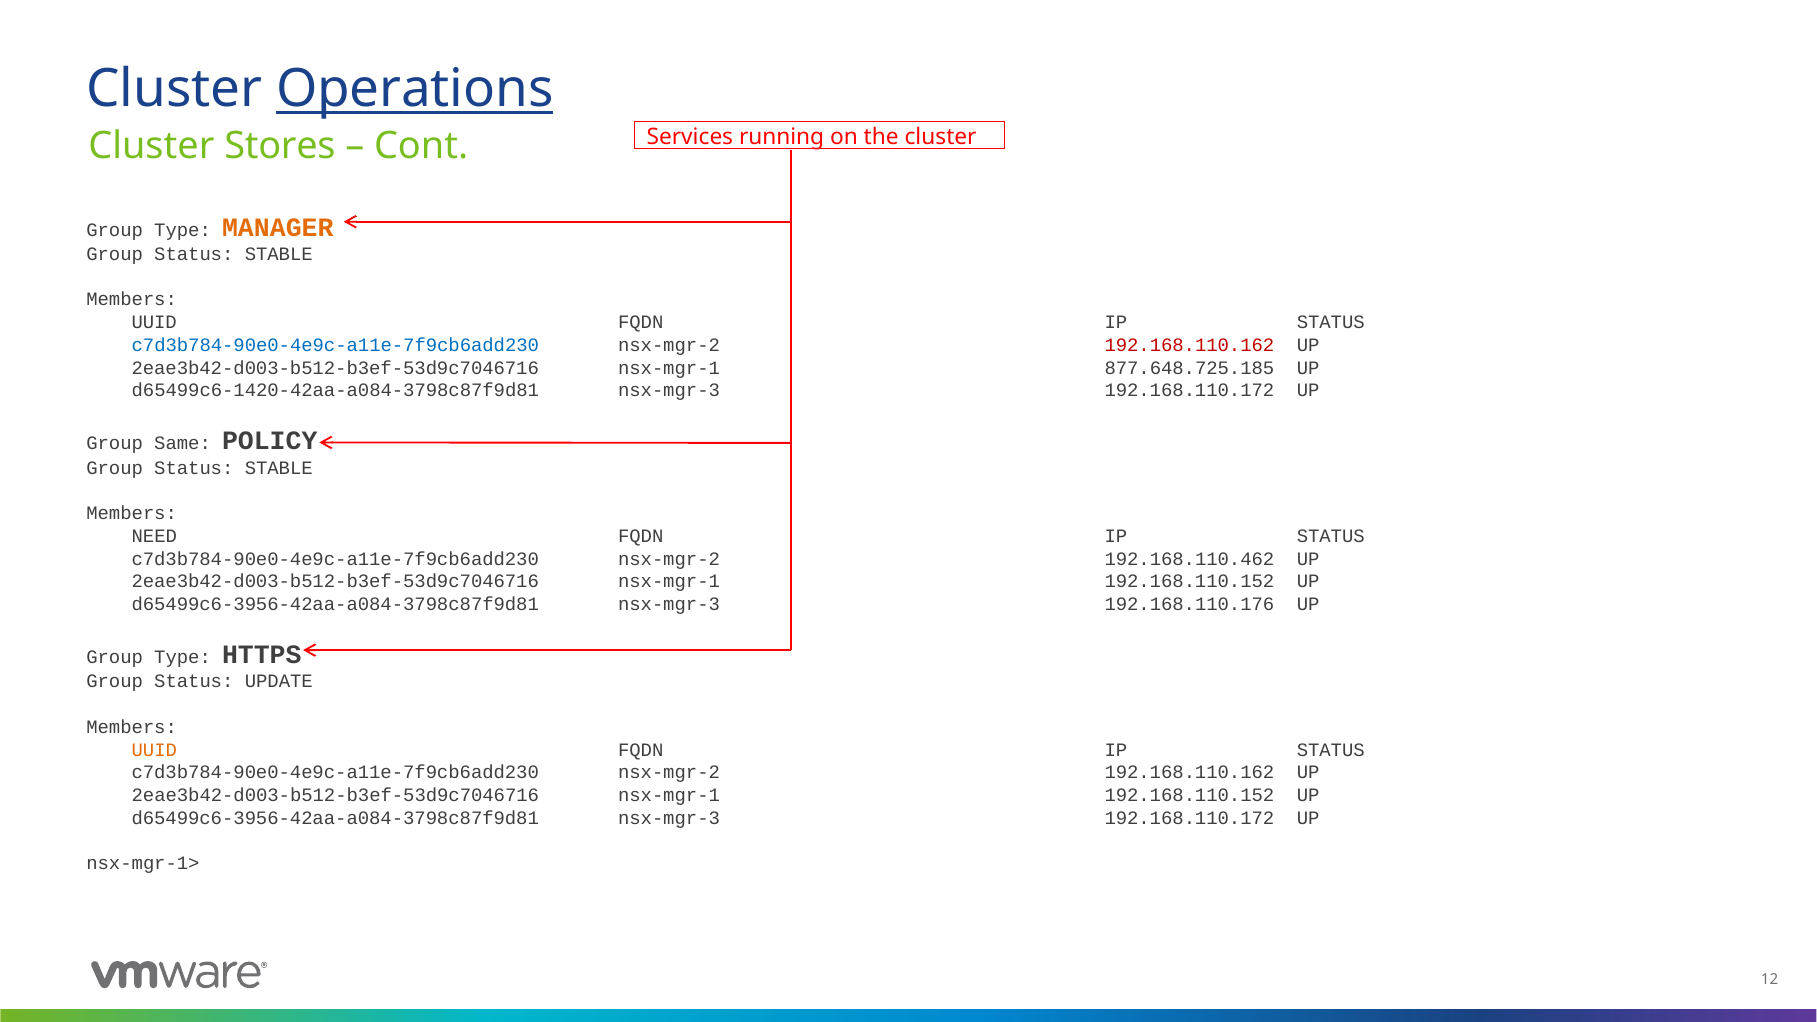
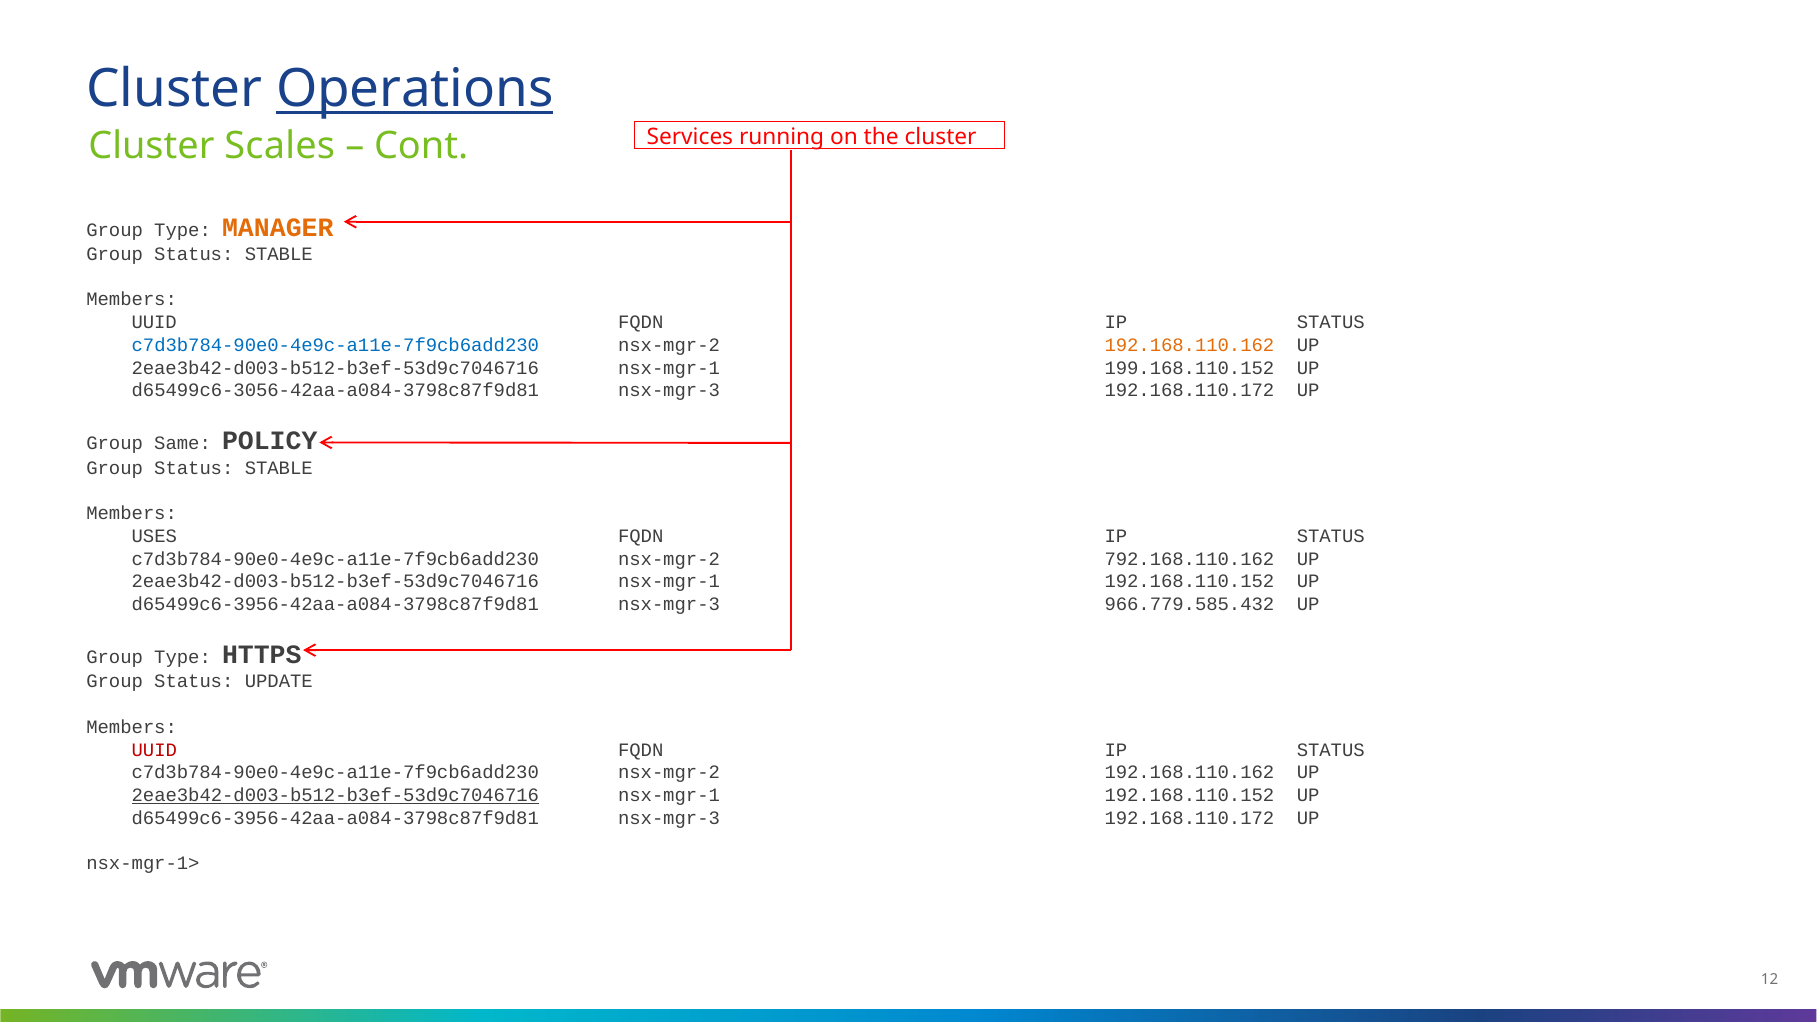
Stores: Stores -> Scales (280, 146)
192.168.110.162 colour: red -> orange (1189, 345)
877.648.725.185: 877.648.725.185 -> 199.168.110.152 (1189, 368)
d65499c6-1420-42aa-a084-3798c87f9d81: d65499c6-1420-42aa-a084-3798c87f9d81 -> d65499c6-3056-42aa-a084-3798c87f9d81 (335, 391)
NEED: NEED -> USES (154, 536)
192.168.110.462: 192.168.110.462 -> 792.168.110.162 (1189, 559)
192.168.110.176: 192.168.110.176 -> 966.779.585.432 (1189, 605)
UUID colour: orange -> red (154, 750)
2eae3b42-d003-b512-b3ef-53d9c7046716 underline: none -> present (335, 796)
